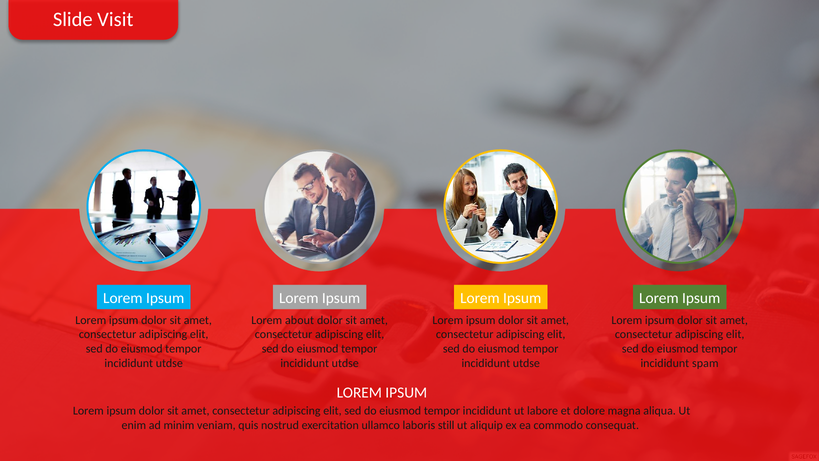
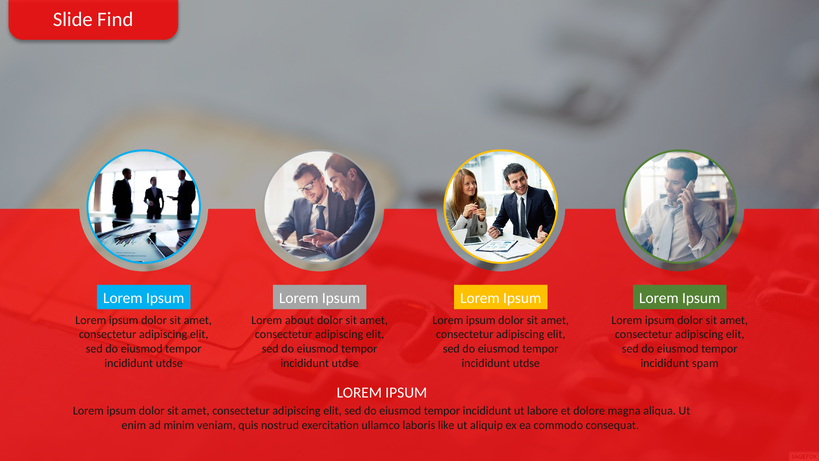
Visit: Visit -> Find (115, 19)
still: still -> like (446, 425)
